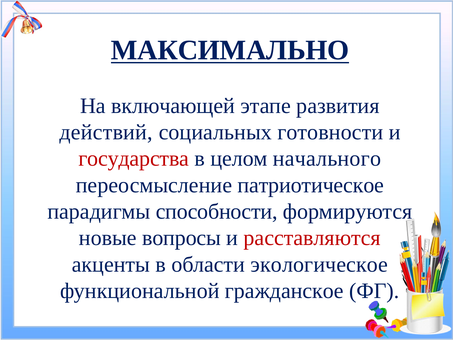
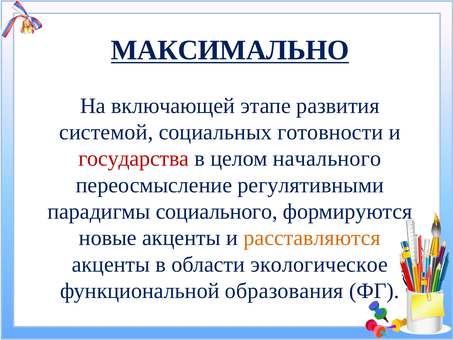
действий: действий -> системой (106, 132)
патриотическое: патриотическое -> регулятивными (311, 185)
способности: способности -> социального (217, 211)
новые вопросы: вопросы -> акценты (181, 238)
расставляются colour: red -> orange (312, 238)
гражданское: гражданское -> образования (284, 291)
